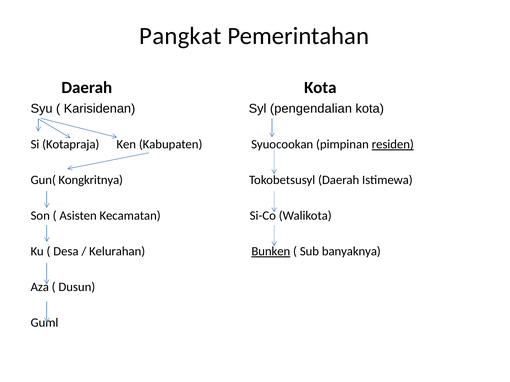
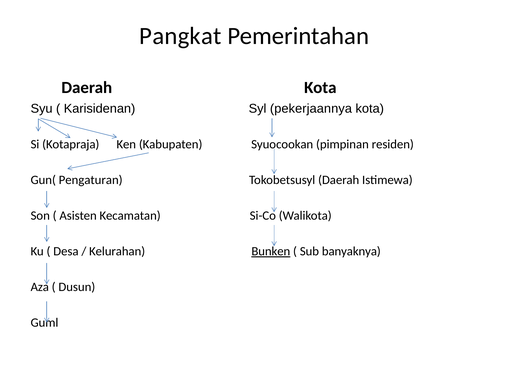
pengendalian: pengendalian -> pekerjaannya (311, 109)
residen underline: present -> none (393, 145)
Kongkritnya: Kongkritnya -> Pengaturan (91, 180)
